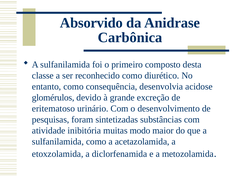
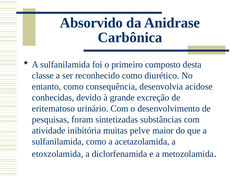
glomérulos: glomérulos -> conhecidas (53, 97)
modo: modo -> pelve (140, 130)
